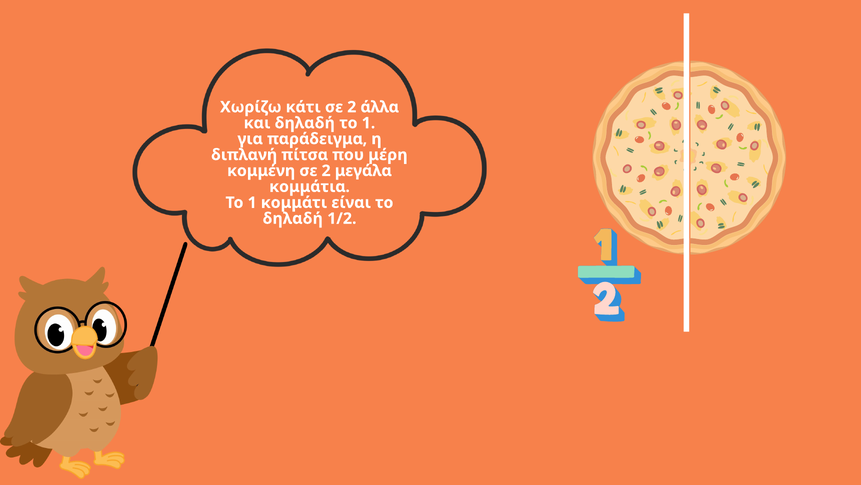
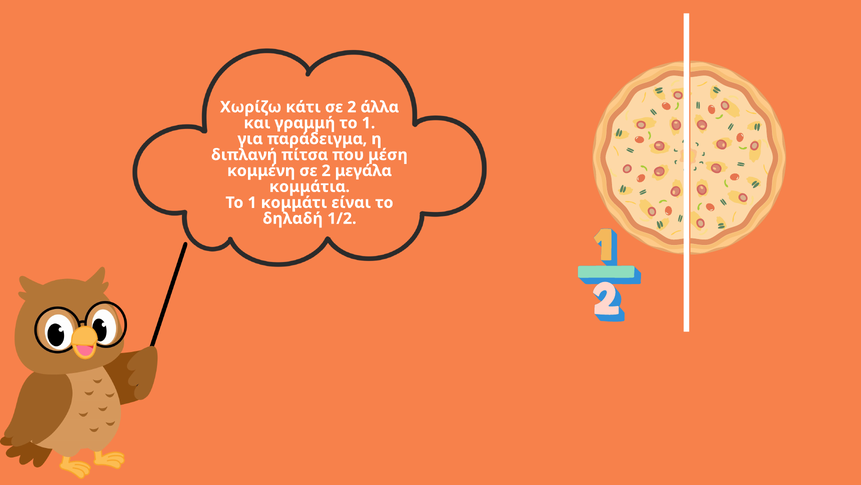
και δηλαδή: δηλαδή -> γραμμή (305, 123)
μέρη: μέρη -> μέση (388, 155)
